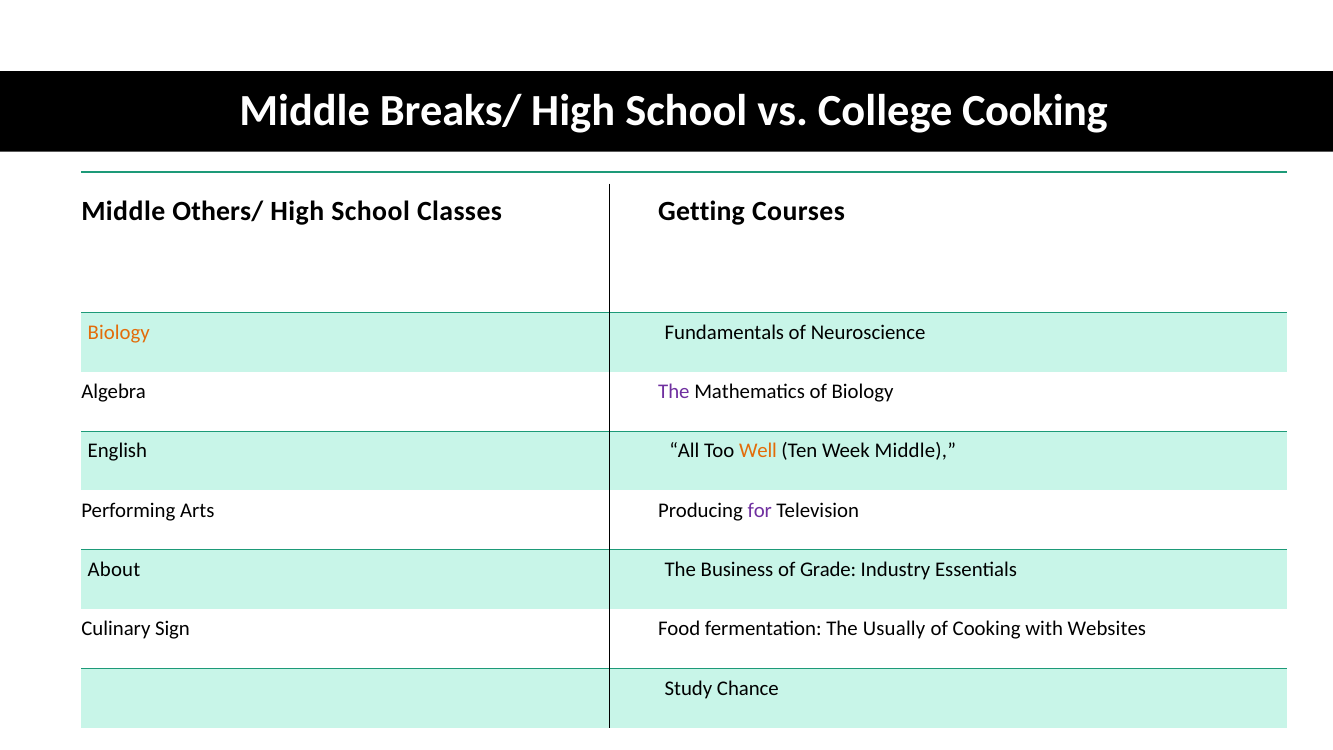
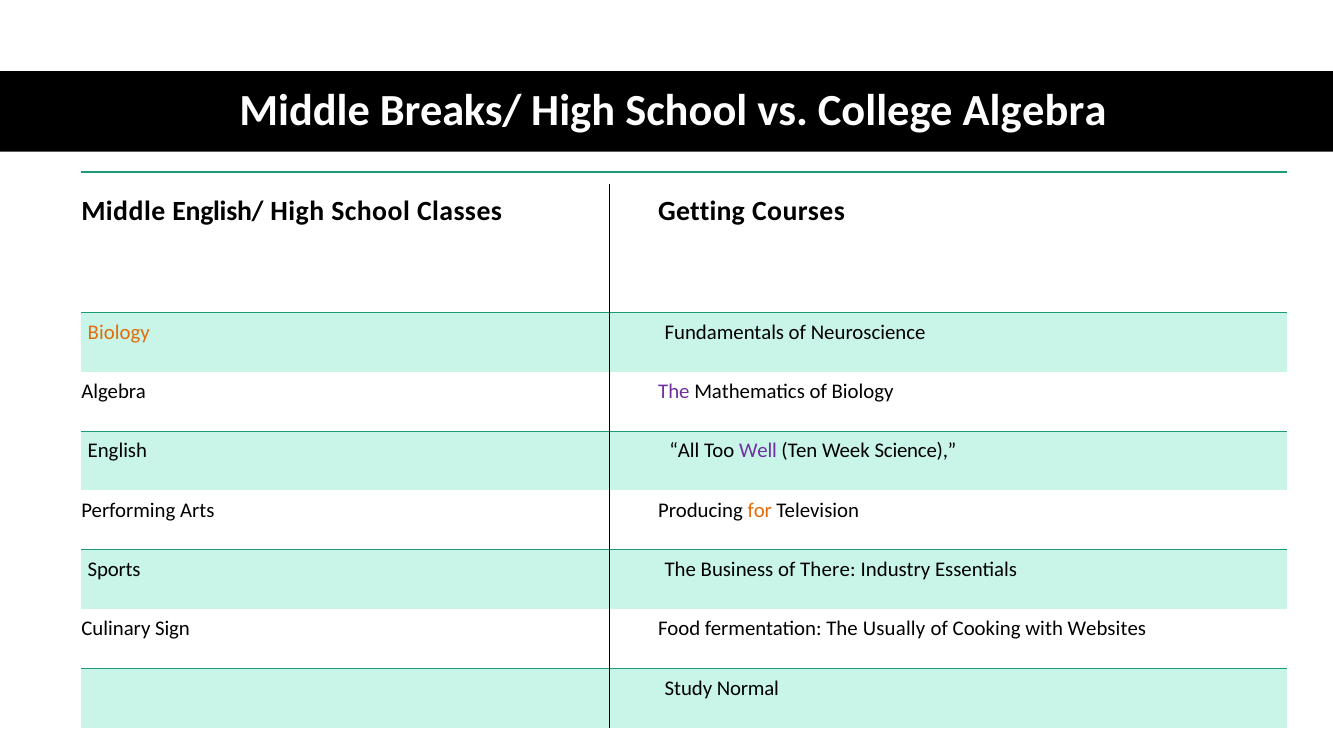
College Cooking: Cooking -> Algebra (1035, 111)
Others/: Others/ -> English/ (218, 211)
Well colour: orange -> purple (758, 451)
Week Middle: Middle -> Science (916, 451)
for colour: purple -> orange (760, 510)
About: About -> Sports (114, 569)
Grade: Grade -> There (828, 569)
Chance: Chance -> Normal (748, 688)
